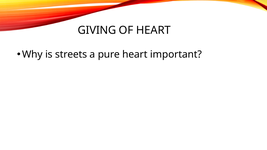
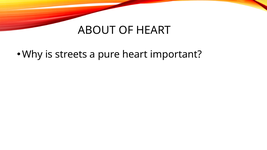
GIVING: GIVING -> ABOUT (97, 30)
